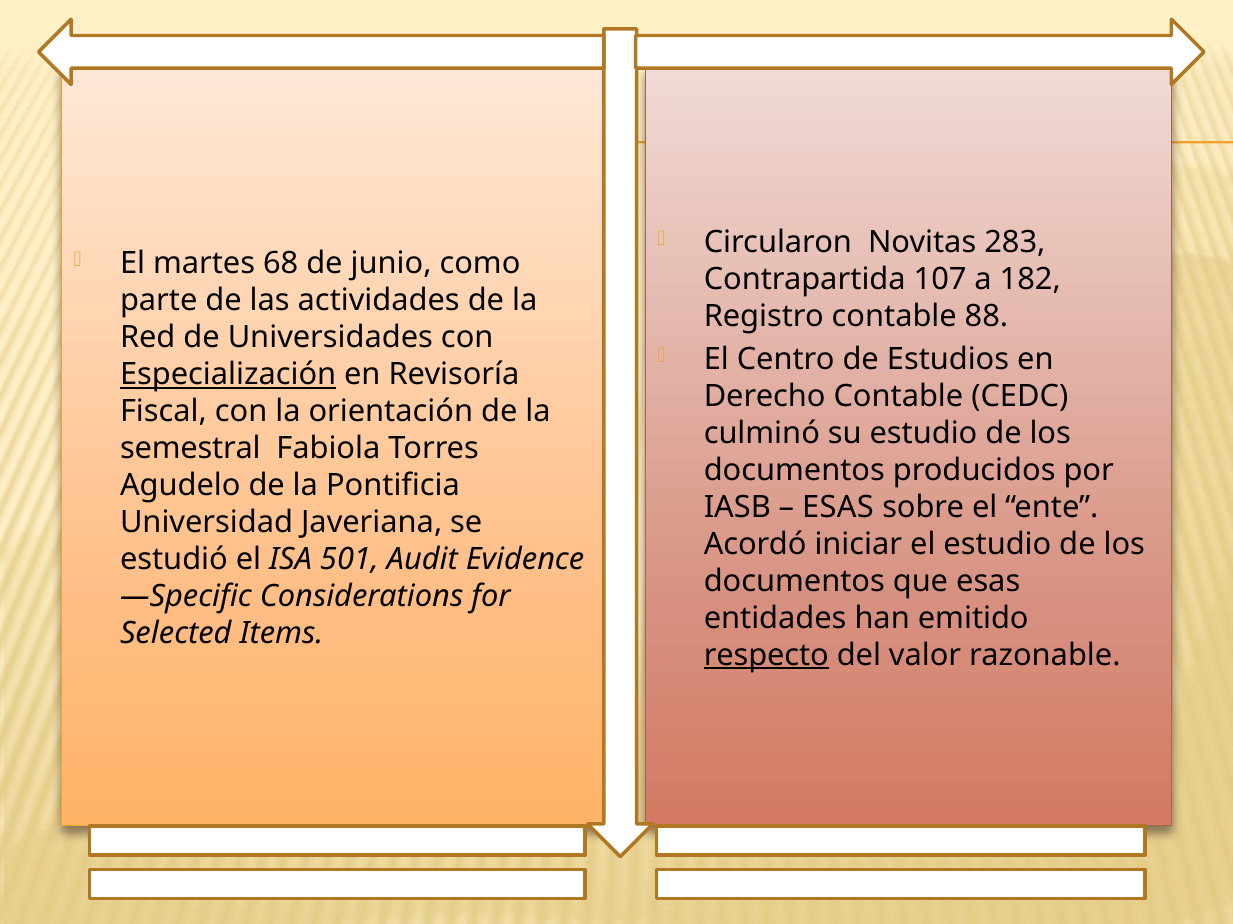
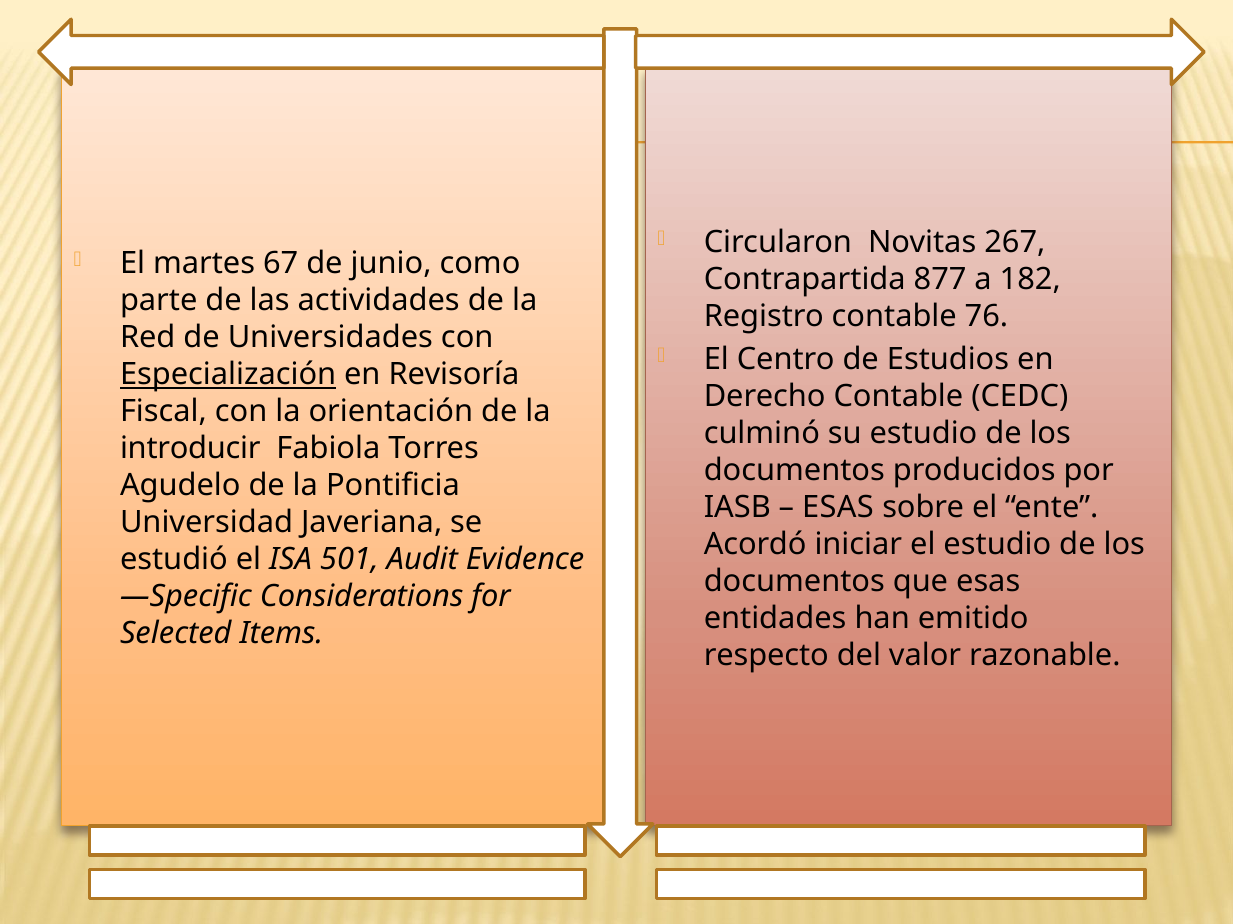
283: 283 -> 267 (1015, 242)
68: 68 -> 67 (281, 264)
107: 107 -> 877 (940, 279)
88: 88 -> 76 (986, 316)
semestral: semestral -> introducir (190, 449)
respecto underline: present -> none (766, 655)
